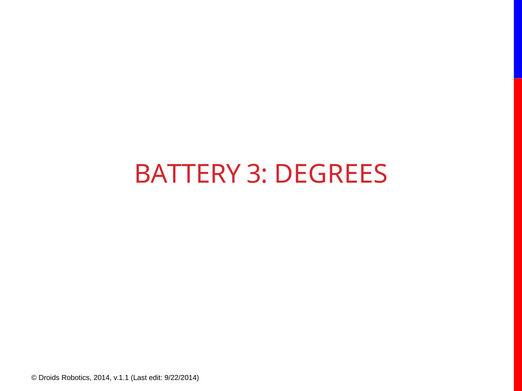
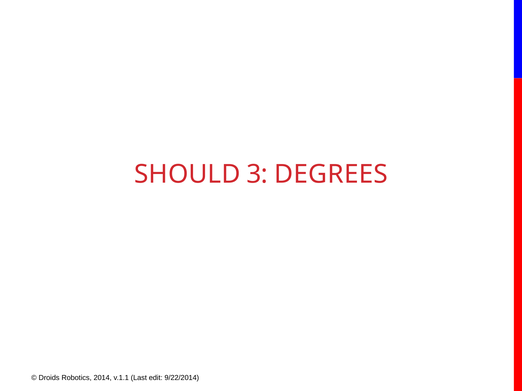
BATTERY: BATTERY -> SHOULD (187, 175)
